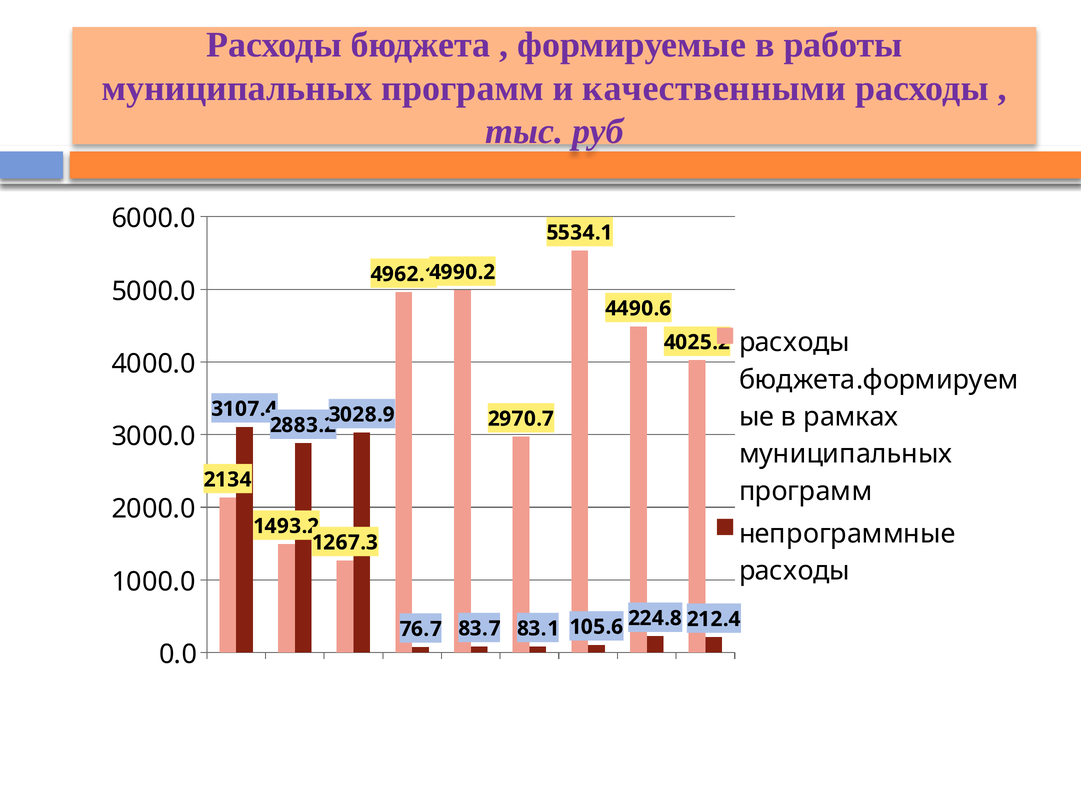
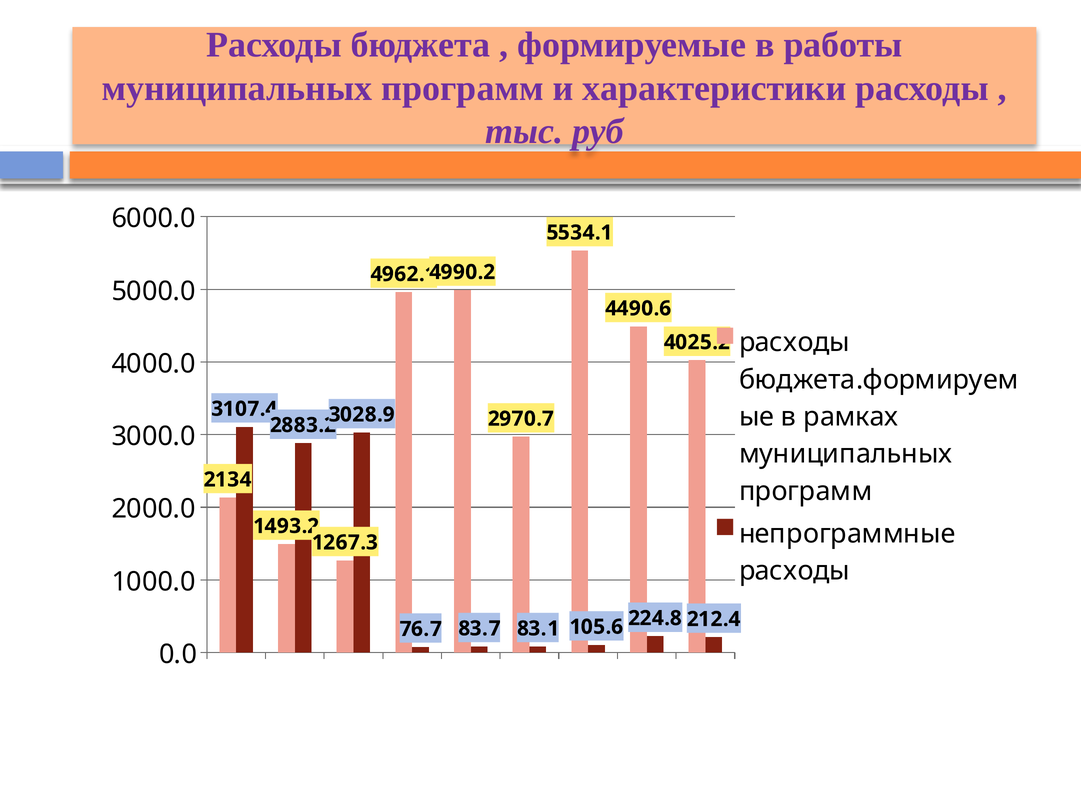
качественными: качественными -> характеристики (714, 88)
